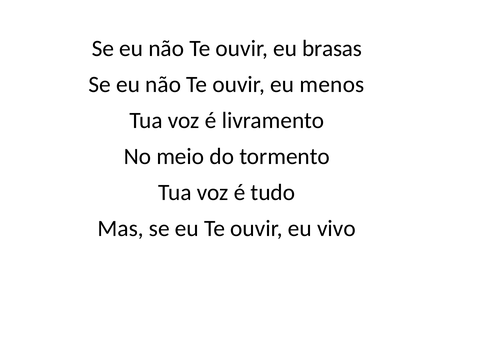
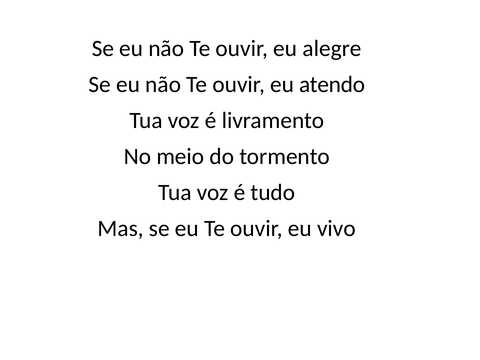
brasas: brasas -> alegre (332, 48)
menos: menos -> atendo (332, 84)
